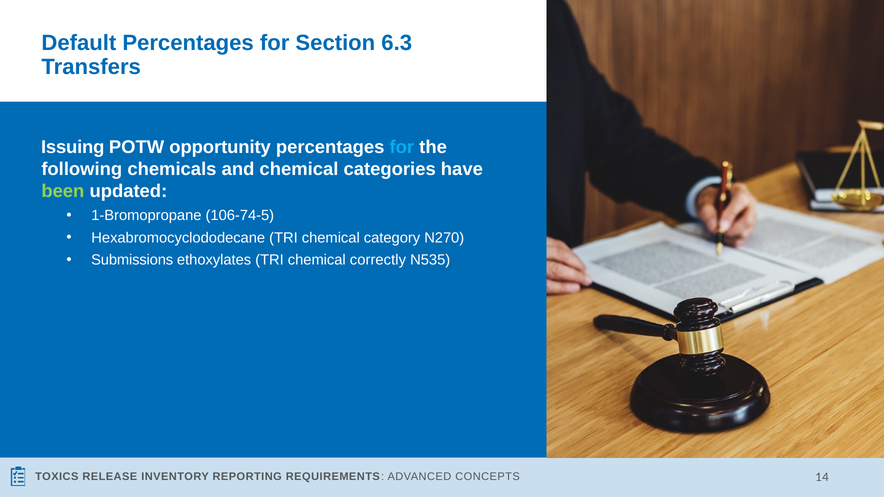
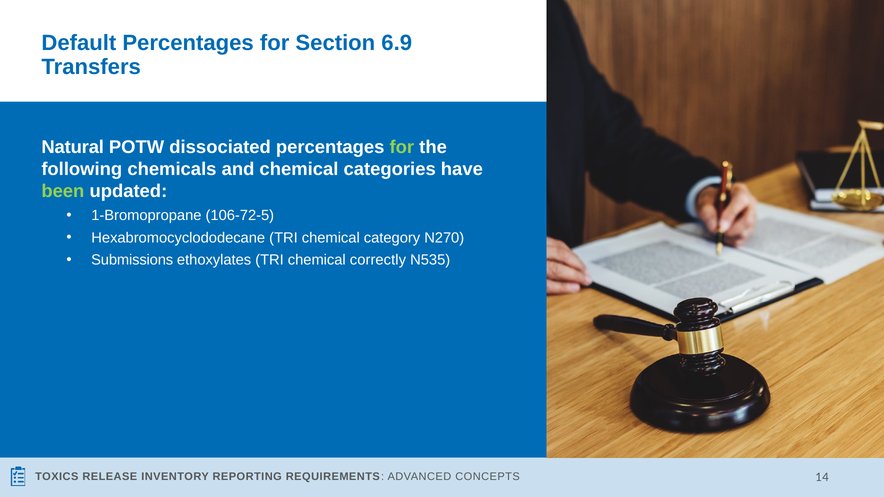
6.3: 6.3 -> 6.9 (397, 43)
Issuing: Issuing -> Natural (73, 147)
opportunity: opportunity -> dissociated (220, 147)
for colour: light blue -> light green (402, 147)
106-74-5: 106-74-5 -> 106-72-5 (240, 216)
